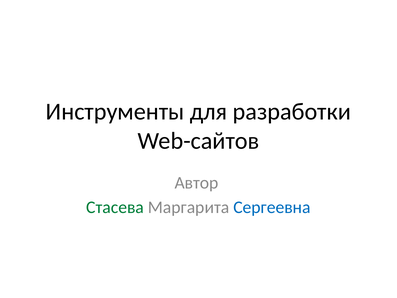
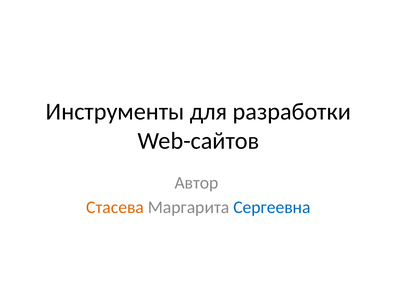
Стасева colour: green -> orange (115, 207)
